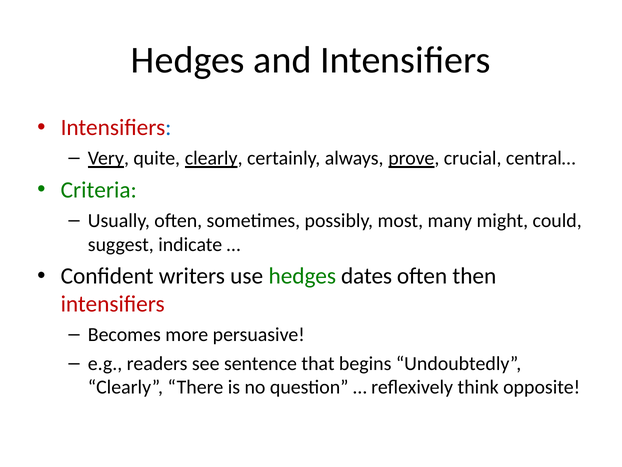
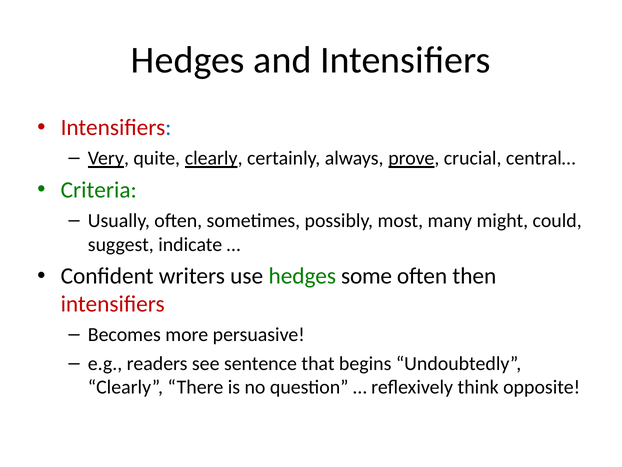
dates: dates -> some (367, 276)
